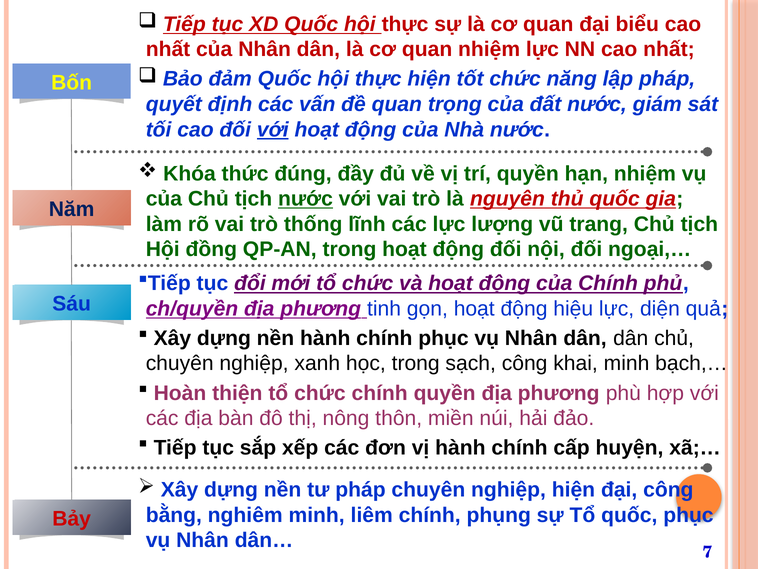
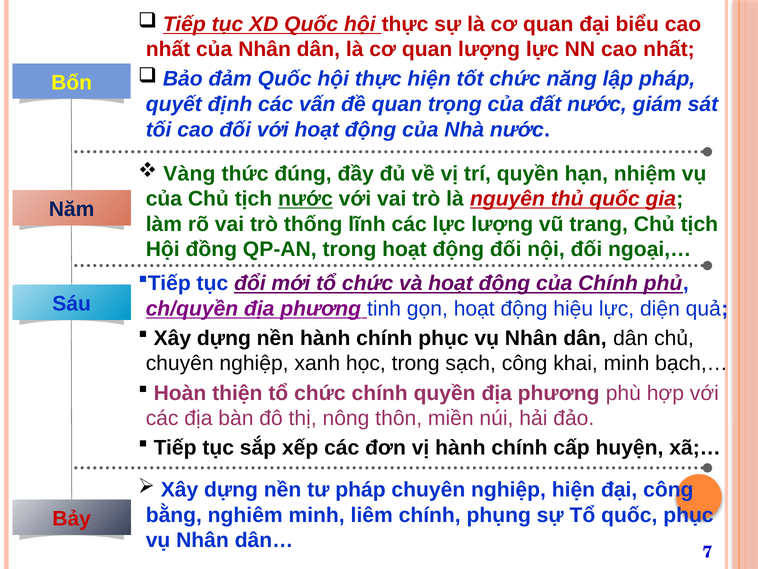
quan nhiệm: nhiệm -> lượng (489, 49)
với underline: present -> none (273, 130)
Khóa: Khóa -> Vàng (189, 173)
